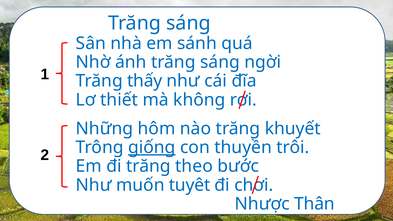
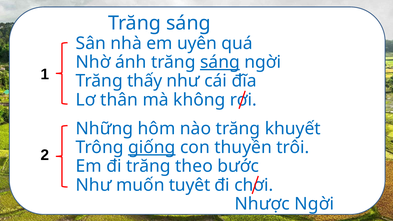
sánh: sánh -> uyên (197, 43)
sáng underline: none -> present (220, 62)
thiết: thiết -> thân (119, 100)
Nhược Thân: Thân -> Ngời (314, 204)
